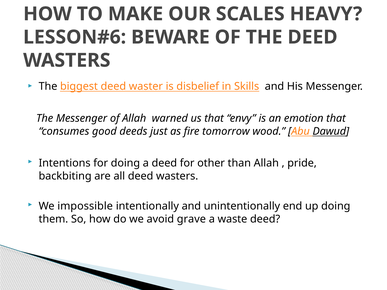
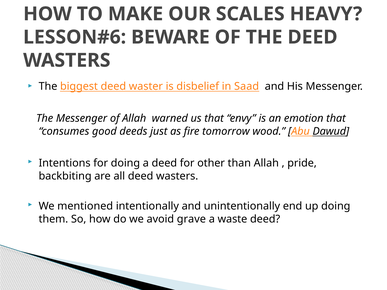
Skills: Skills -> Saad (247, 87)
impossible: impossible -> mentioned (85, 206)
